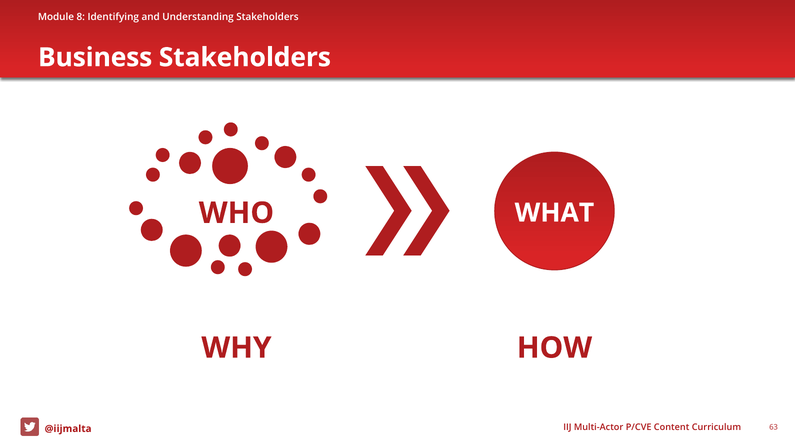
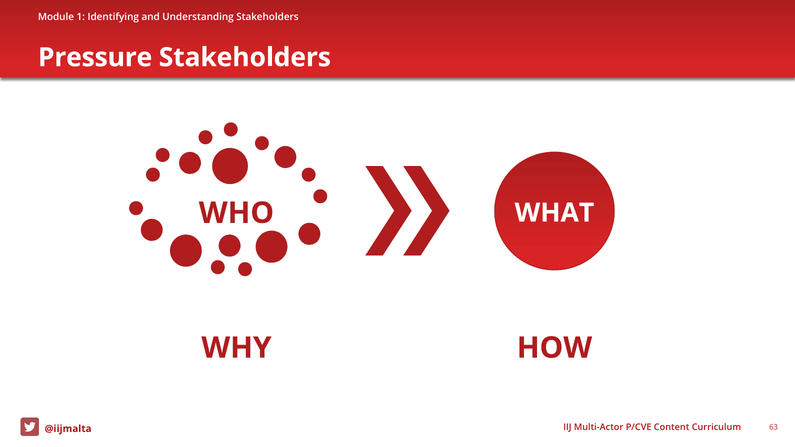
8: 8 -> 1 (81, 17)
Business: Business -> Pressure (95, 57)
